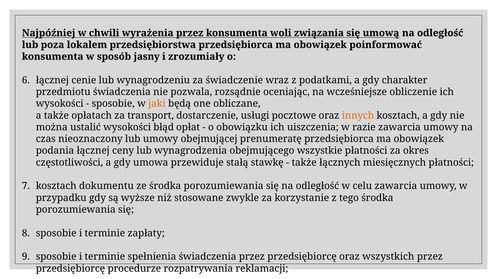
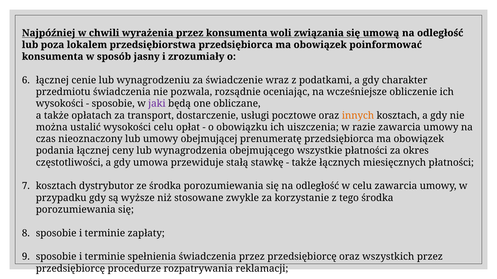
jaki colour: orange -> purple (157, 104)
wysokości błąd: błąd -> celu (164, 127)
dokumentu: dokumentu -> dystrybutor (106, 186)
